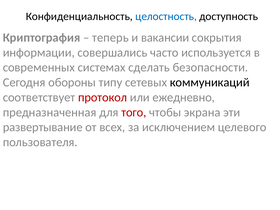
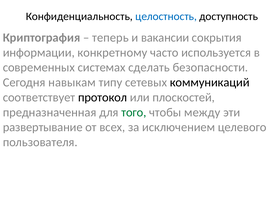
совершались: совершались -> конкретному (112, 53)
обороны: обороны -> навыкам (72, 82)
протокол colour: red -> black (103, 97)
ежедневно: ежедневно -> плоскостей (184, 97)
того colour: red -> green (134, 112)
экрана: экрана -> между (202, 112)
